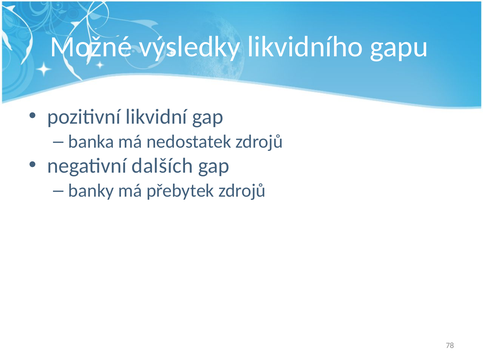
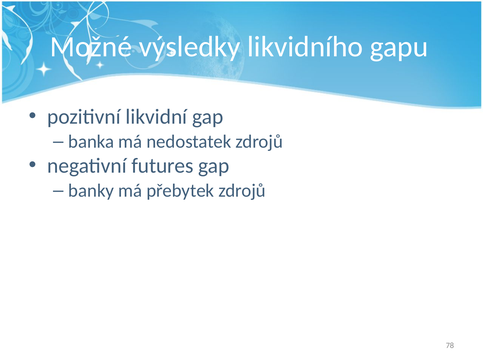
dalších: dalších -> futures (163, 166)
